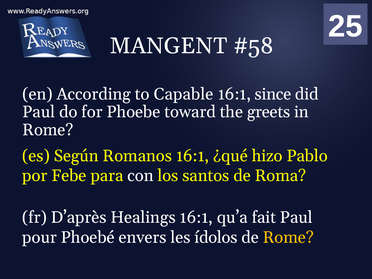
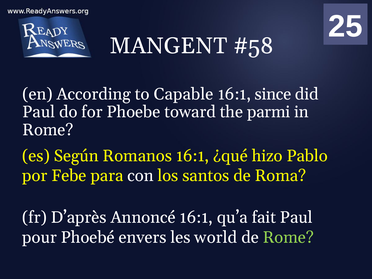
greets: greets -> parmi (269, 112)
Healings: Healings -> Annoncé (143, 218)
ídolos: ídolos -> world (216, 237)
Rome colour: yellow -> light green (288, 237)
